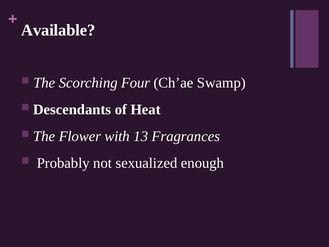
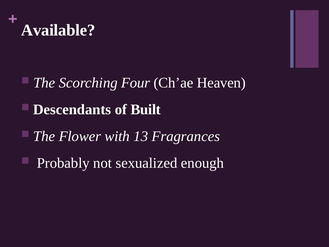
Swamp: Swamp -> Heaven (221, 83)
Heat: Heat -> Built (146, 109)
